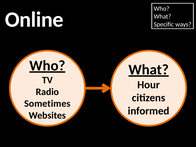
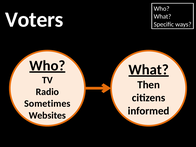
Online: Online -> Voters (34, 20)
Hour: Hour -> Then (149, 85)
